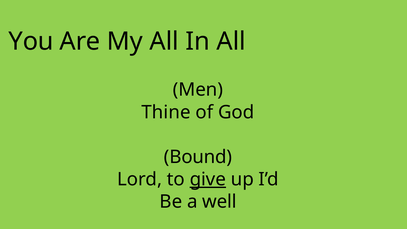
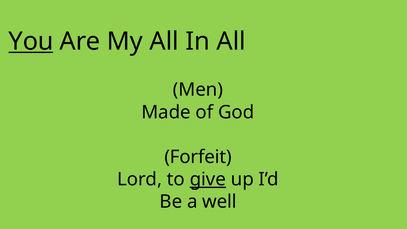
You underline: none -> present (31, 41)
Thine: Thine -> Made (166, 112)
Bound: Bound -> Forfeit (198, 157)
